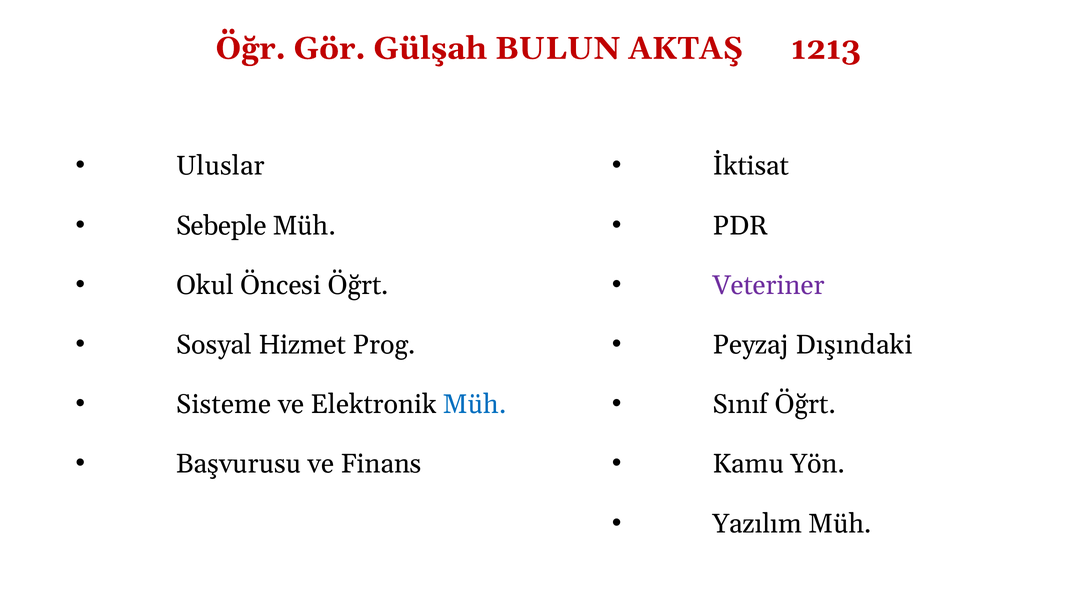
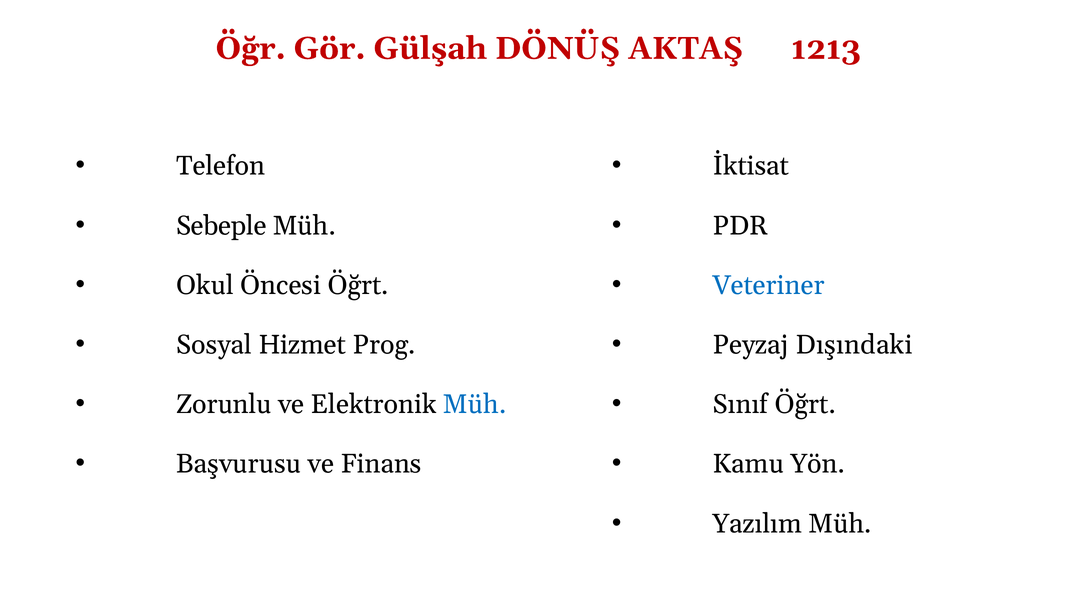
BULUN: BULUN -> DÖNÜŞ (557, 48)
Uluslar: Uluslar -> Telefon (221, 166)
Veteriner colour: purple -> blue (769, 285)
Sisteme: Sisteme -> Zorunlu (224, 405)
